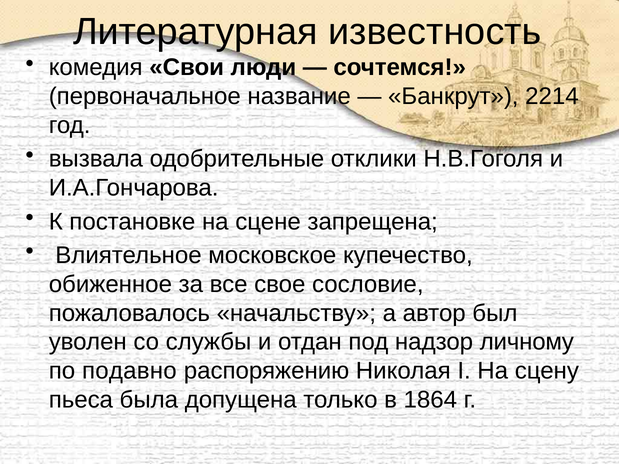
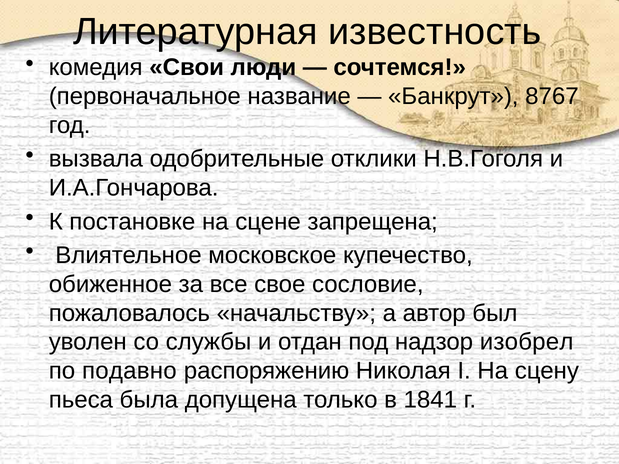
2214: 2214 -> 8767 (552, 96)
личному: личному -> изобрел (527, 342)
1864: 1864 -> 1841 (430, 400)
